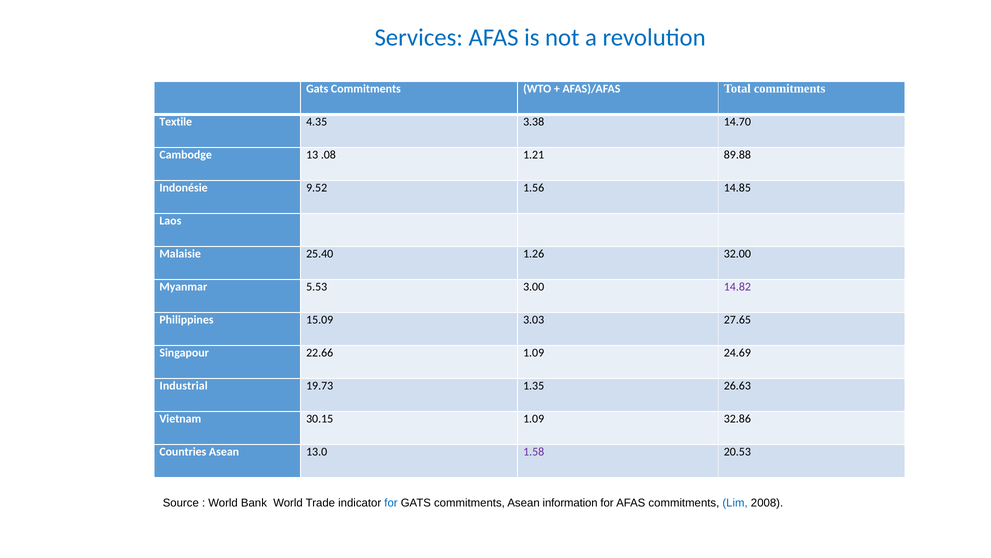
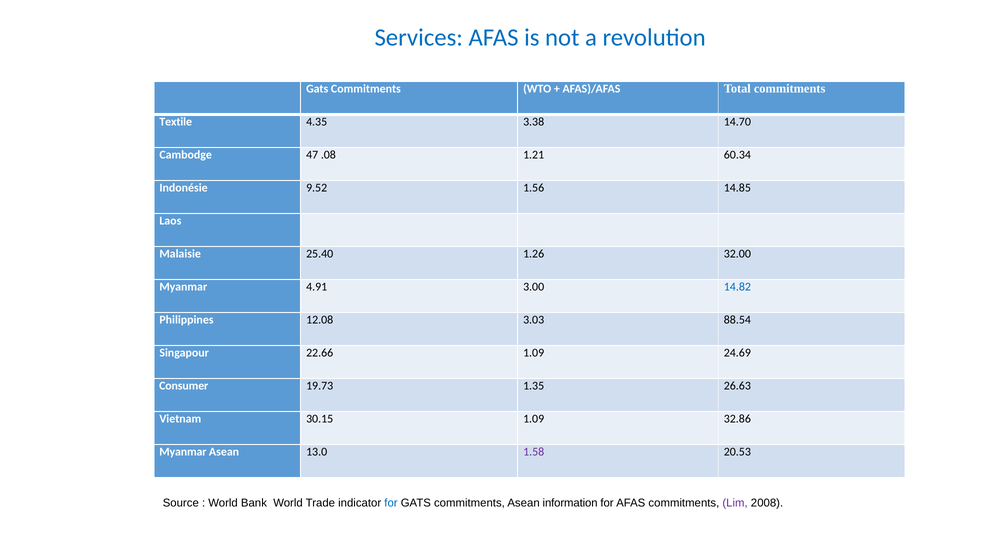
13: 13 -> 47 (312, 155)
89.88: 89.88 -> 60.34 (737, 155)
5.53: 5.53 -> 4.91 (317, 287)
14.82 colour: purple -> blue (737, 287)
15.09: 15.09 -> 12.08 (320, 319)
27.65: 27.65 -> 88.54 (737, 319)
Industrial: Industrial -> Consumer (184, 385)
Countries: Countries -> Myanmar (183, 451)
Lim colour: blue -> purple (735, 502)
